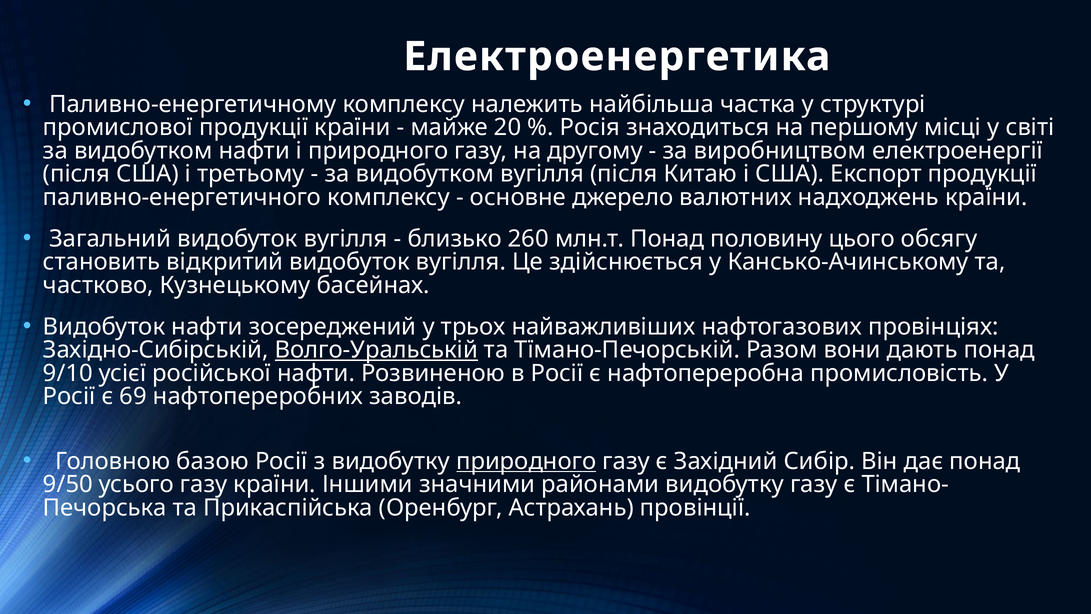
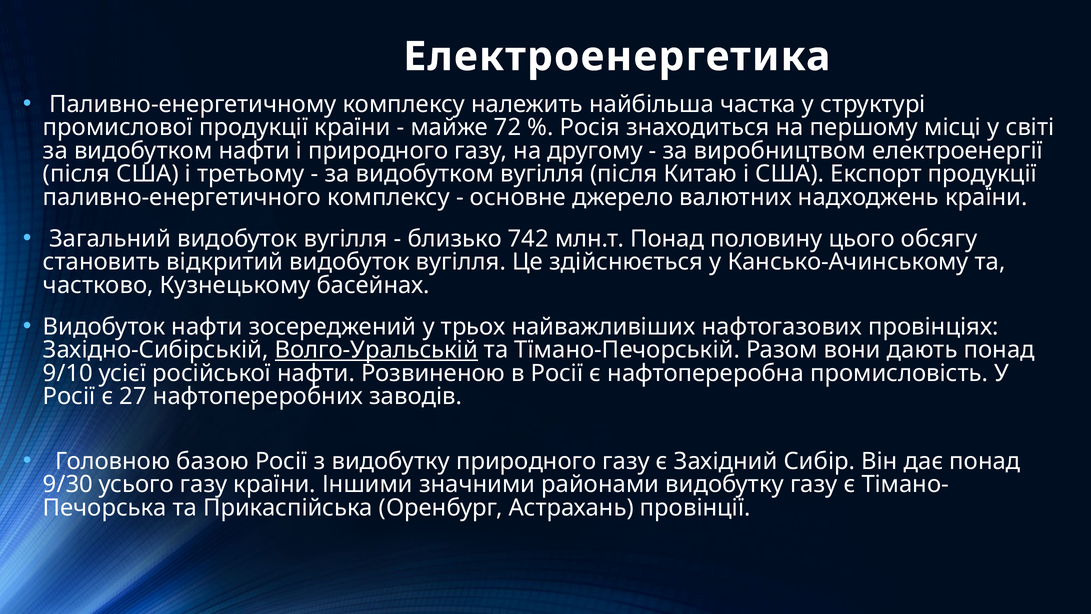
20: 20 -> 72 (508, 127)
260: 260 -> 742 (528, 239)
69: 69 -> 27 (133, 396)
природного underline: present -> none (526, 461)
9/50: 9/50 -> 9/30 (68, 484)
